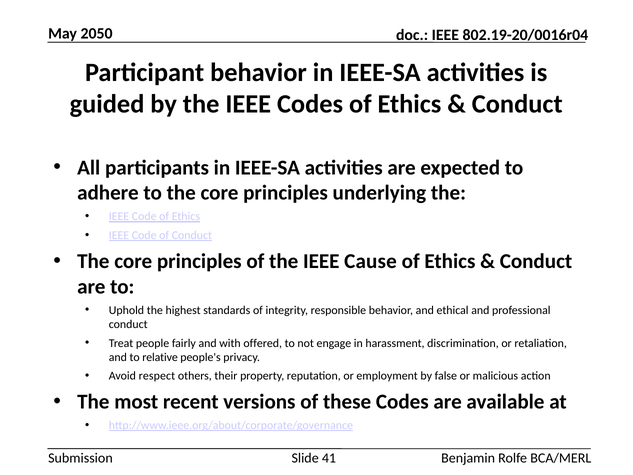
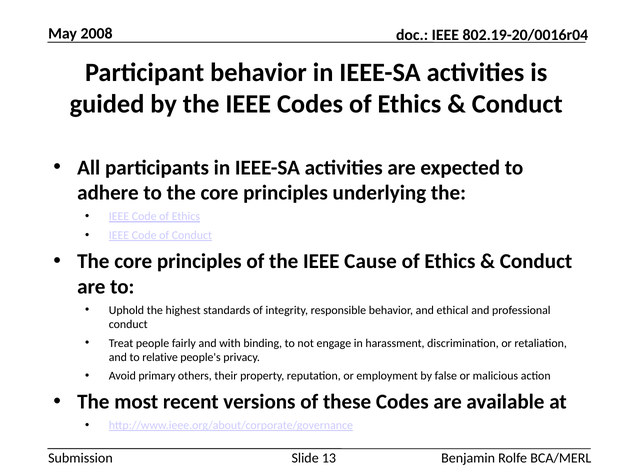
2050: 2050 -> 2008 (97, 34)
offered: offered -> binding (263, 343)
respect: respect -> primary (157, 376)
41: 41 -> 13 (329, 458)
